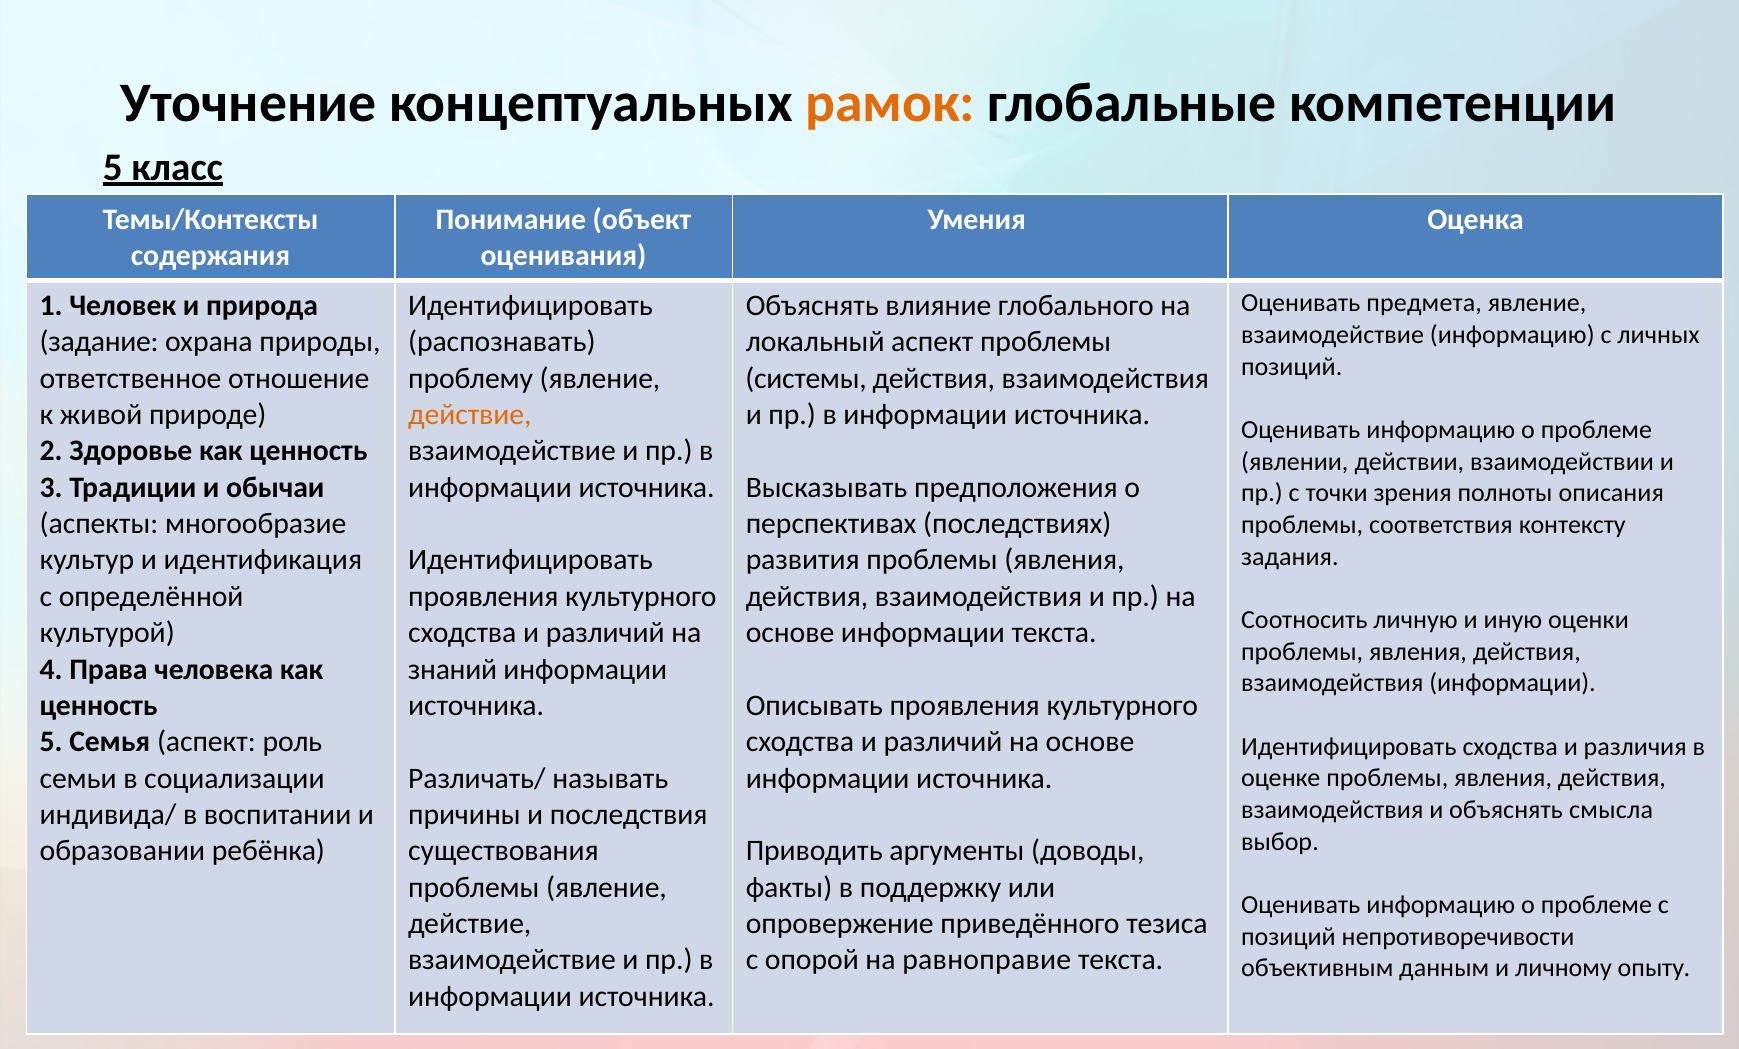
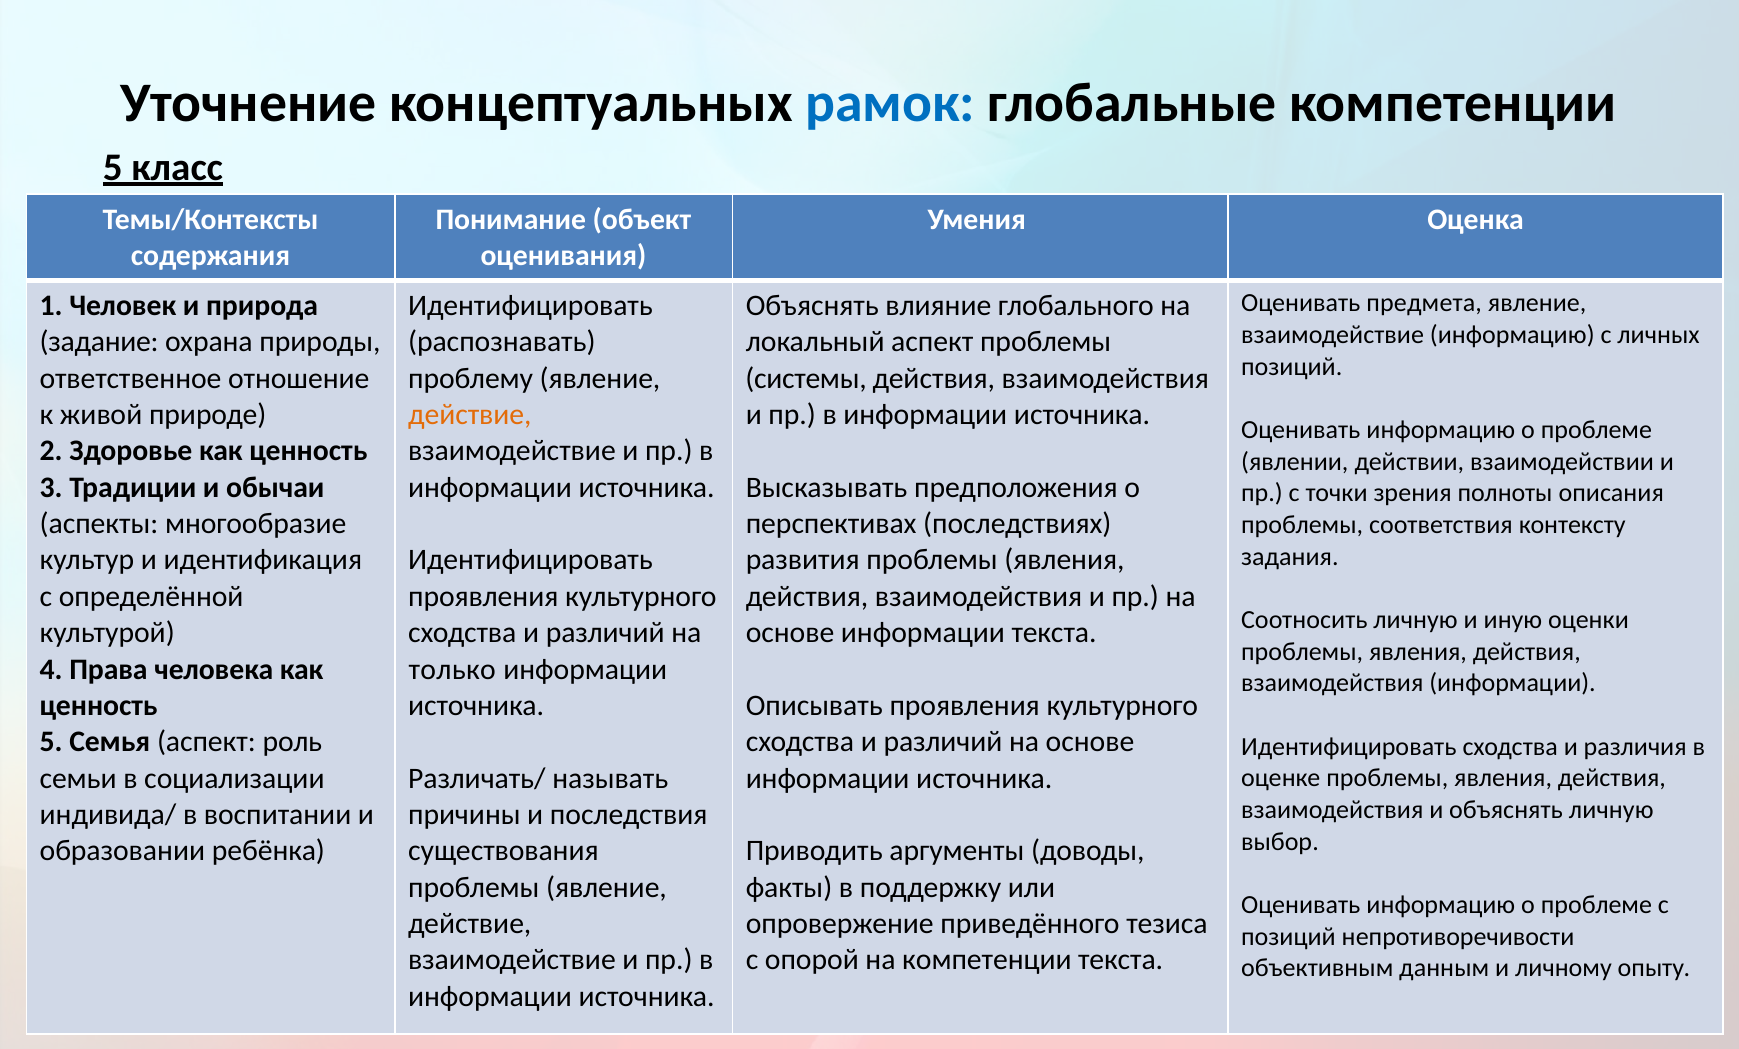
рамок colour: orange -> blue (890, 103)
знаний: знаний -> только (452, 669)
объяснять смысла: смысла -> личную (1611, 810)
на равноправие: равноправие -> компетенции (987, 960)
